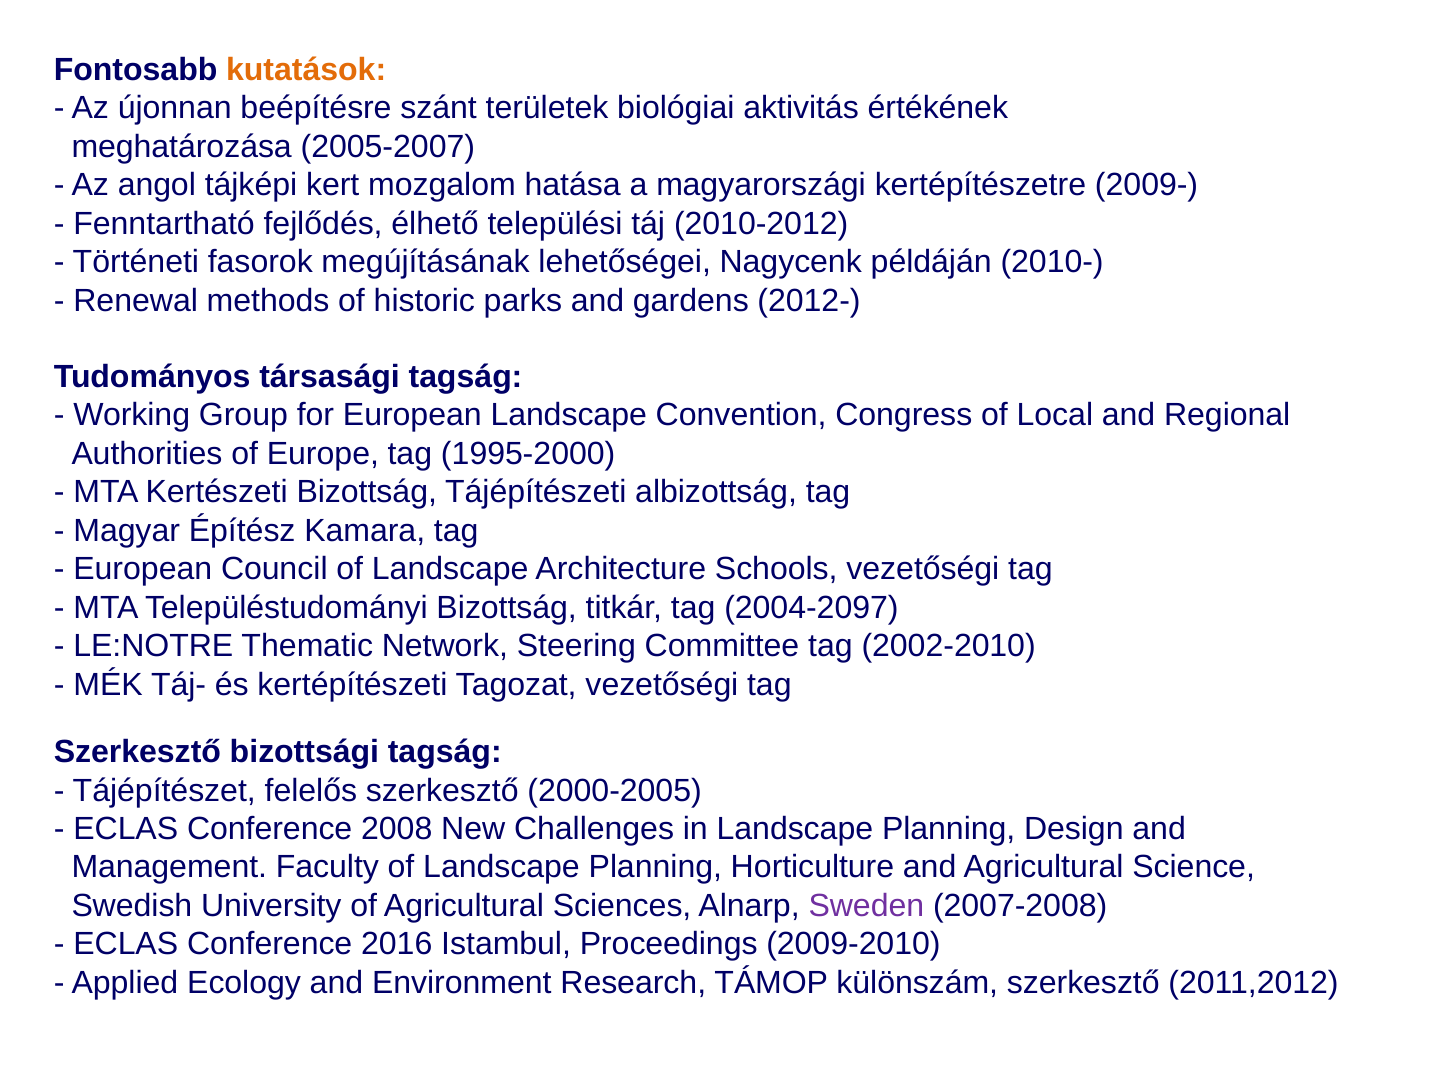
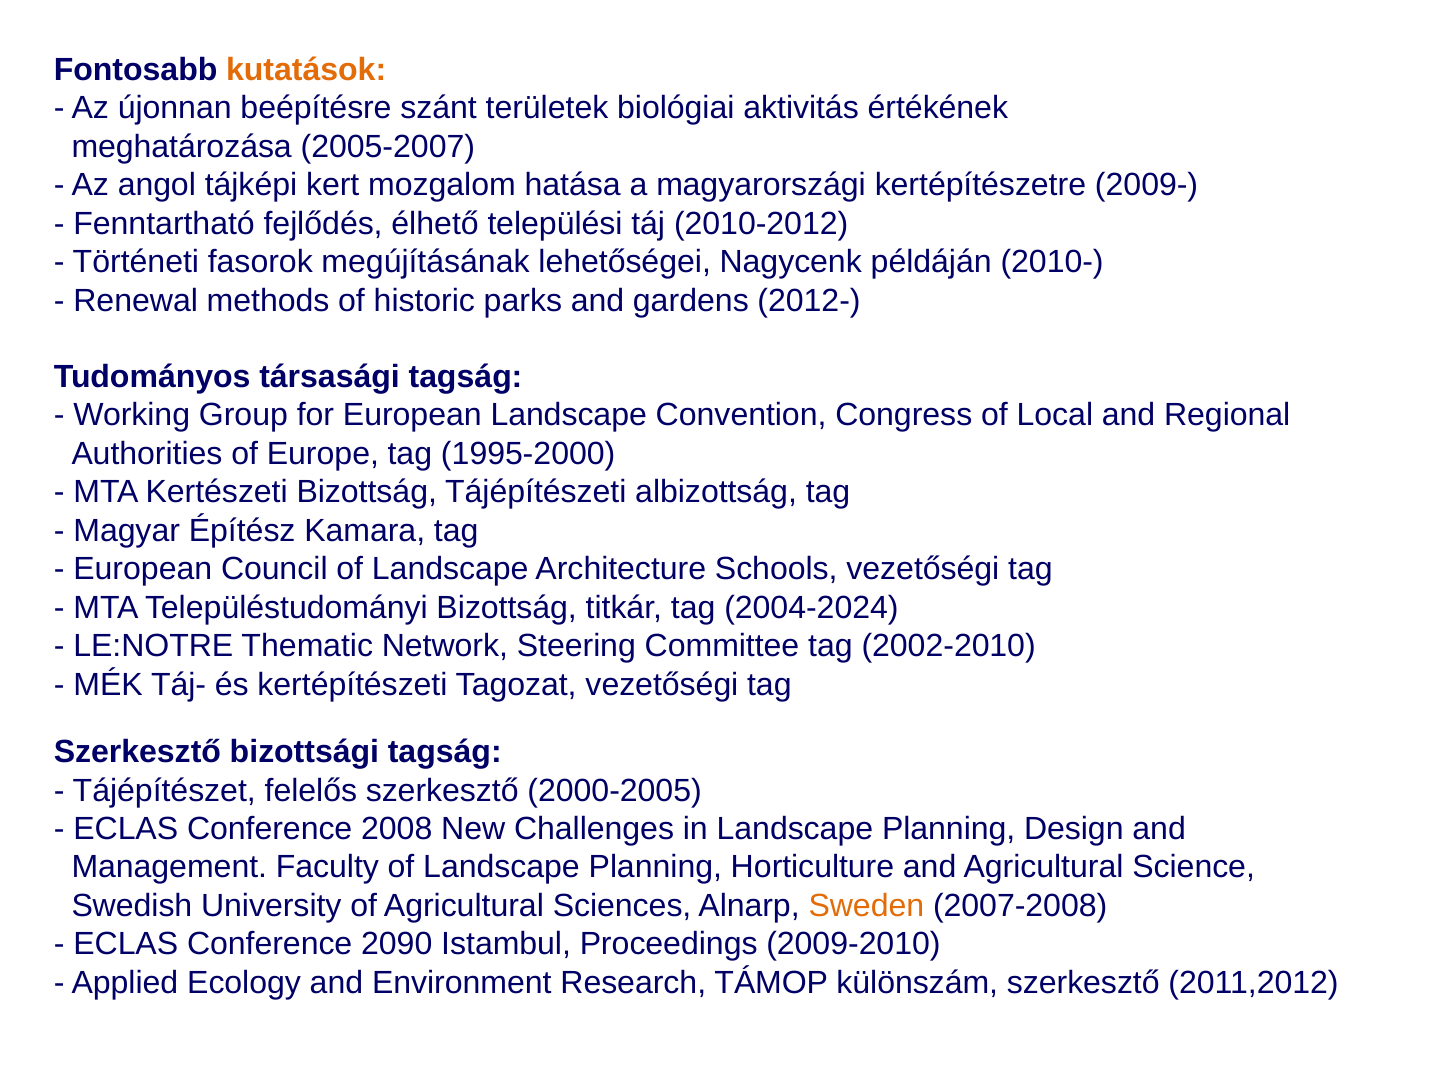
2004-2097: 2004-2097 -> 2004-2024 (811, 608)
Sweden colour: purple -> orange (866, 906)
2016: 2016 -> 2090 (397, 944)
